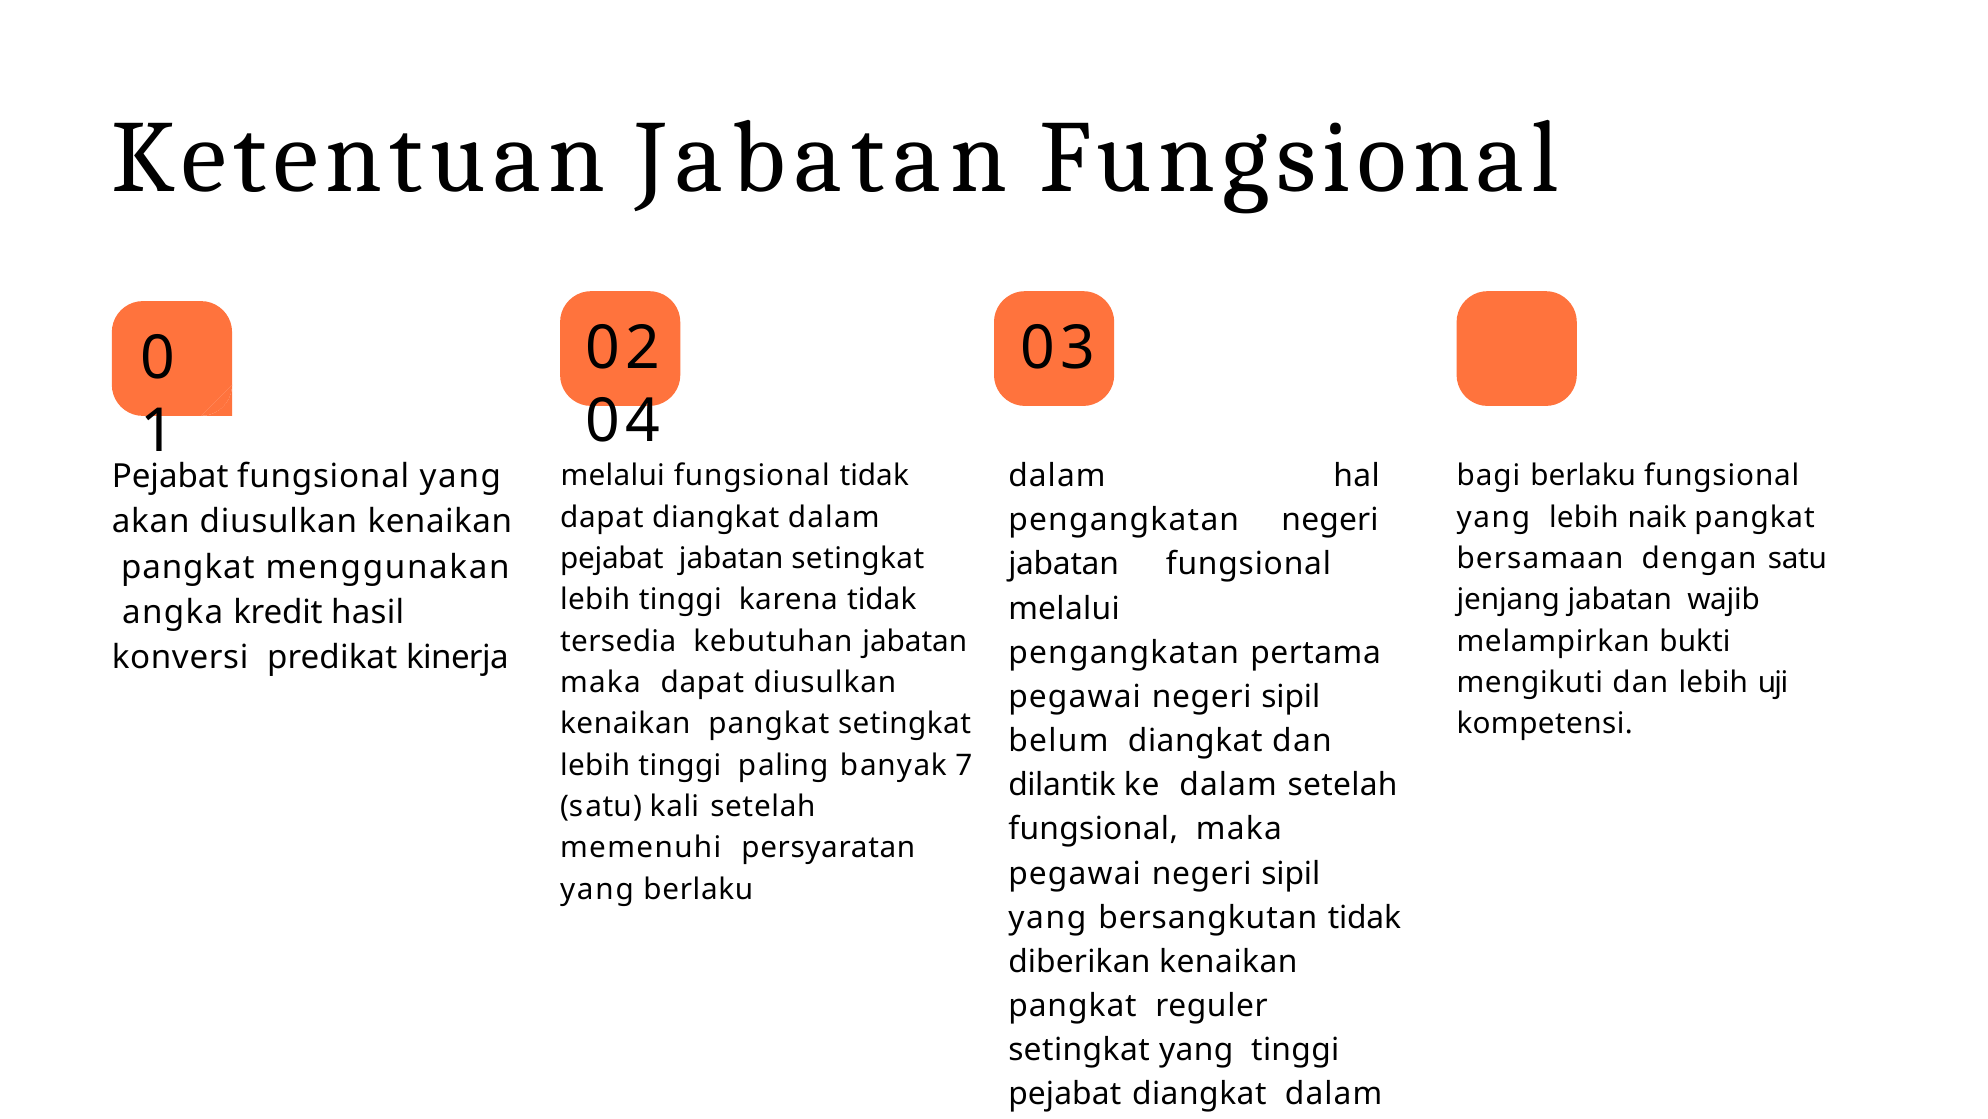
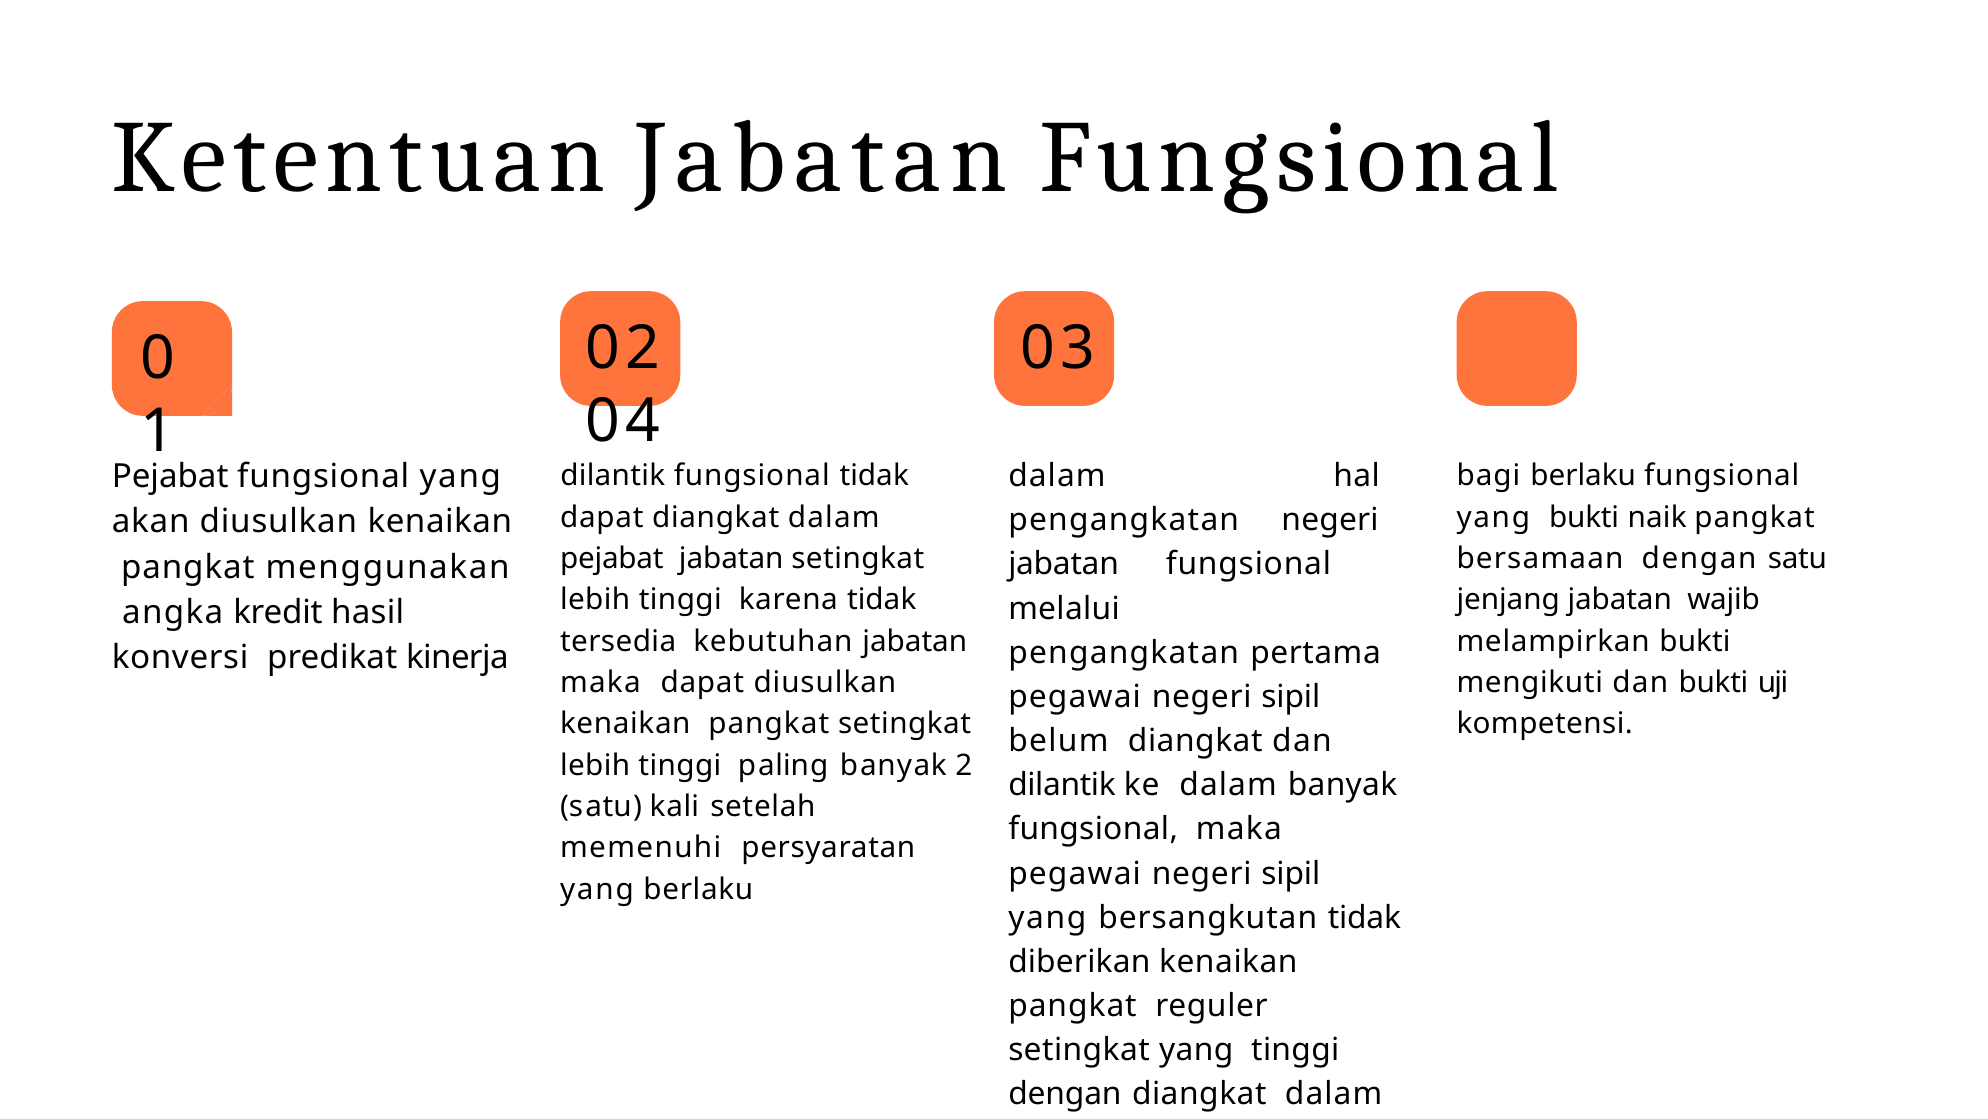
melalui: melalui -> dilantik (613, 476)
yang lebih: lebih -> bukti (1584, 517)
dan lebih: lebih -> bukti (1714, 682)
7: 7 -> 2 (964, 765)
dalam setelah: setelah -> banyak (1343, 785)
pejabat: pejabat -> dengan (1065, 1094)
